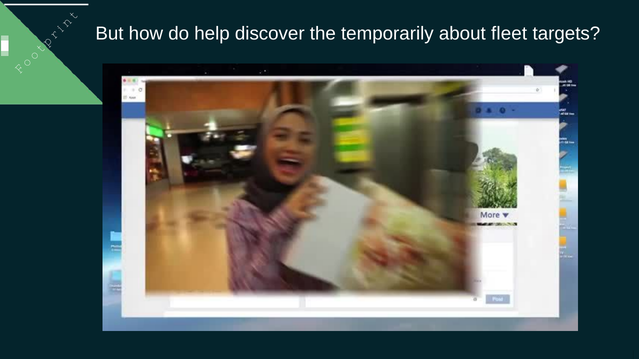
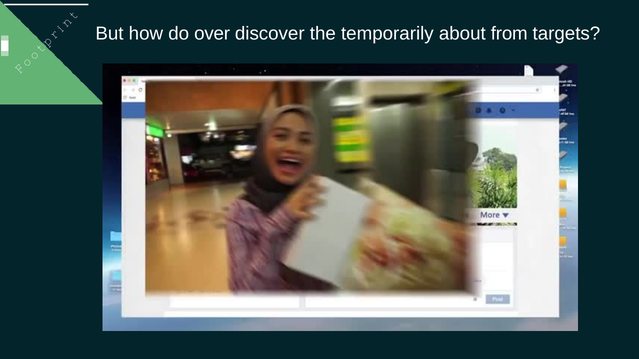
help: help -> over (212, 34)
fleet: fleet -> from (509, 34)
